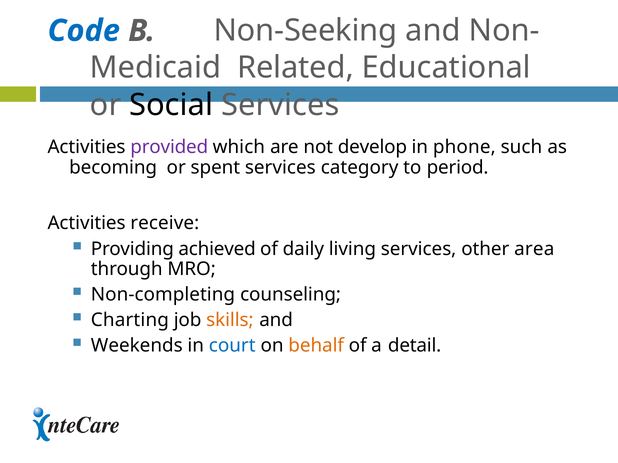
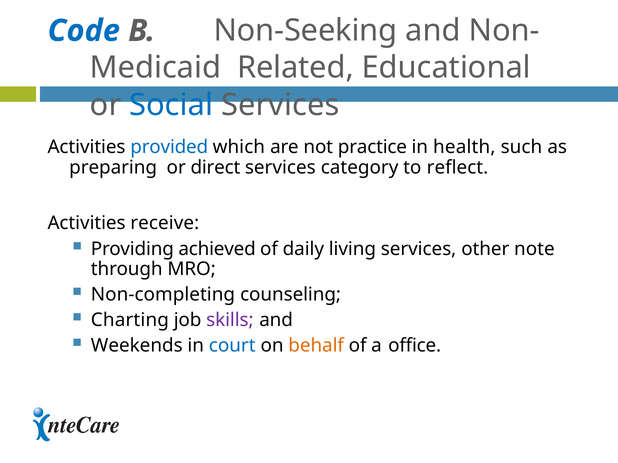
Social colour: black -> blue (171, 105)
provided colour: purple -> blue (169, 147)
develop: develop -> practice (372, 147)
phone: phone -> health (464, 147)
becoming: becoming -> preparing (113, 168)
spent: spent -> direct (215, 168)
period: period -> reflect (457, 168)
area: area -> note (534, 249)
skills colour: orange -> purple (230, 320)
detail: detail -> office (415, 346)
